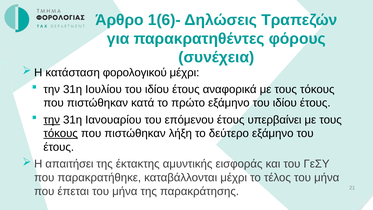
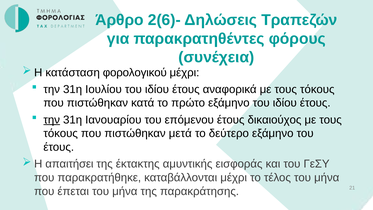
1(6)-: 1(6)- -> 2(6)- (164, 20)
υπερβαίνει: υπερβαίνει -> δικαιούχος (275, 120)
τόκους underline: present -> none (61, 133)
λήξη: λήξη -> μετά (180, 133)
